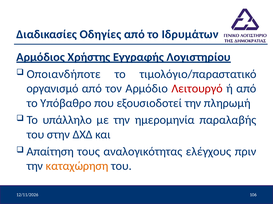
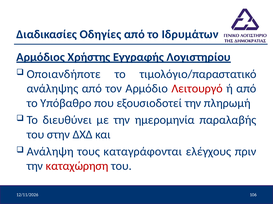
οργανισμό: οργανισμό -> ανάληψης (52, 89)
υπάλληλο: υπάλληλο -> διευθύνει (67, 120)
Απαίτηση: Απαίτηση -> Ανάληψη (50, 152)
αναλογικότητας: αναλογικότητας -> καταγράφονται (143, 152)
καταχώρηση colour: orange -> red (77, 167)
